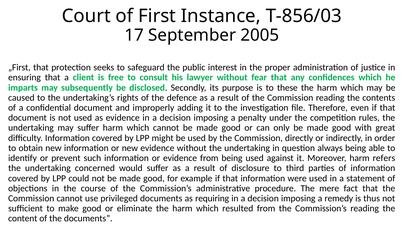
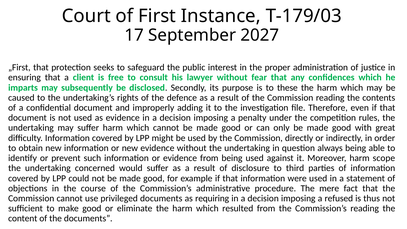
T-856/03: T-856/03 -> T-179/03 (304, 16)
2005: 2005 -> 2027 (260, 35)
refers: refers -> scope (384, 158)
remedy: remedy -> refused (339, 198)
